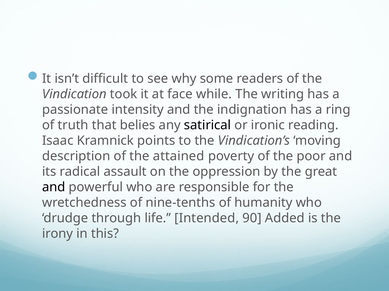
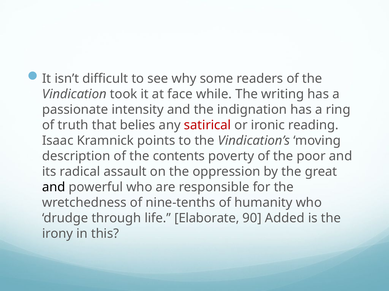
satirical colour: black -> red (208, 125)
attained: attained -> contents (179, 157)
Intended: Intended -> Elaborate (207, 219)
